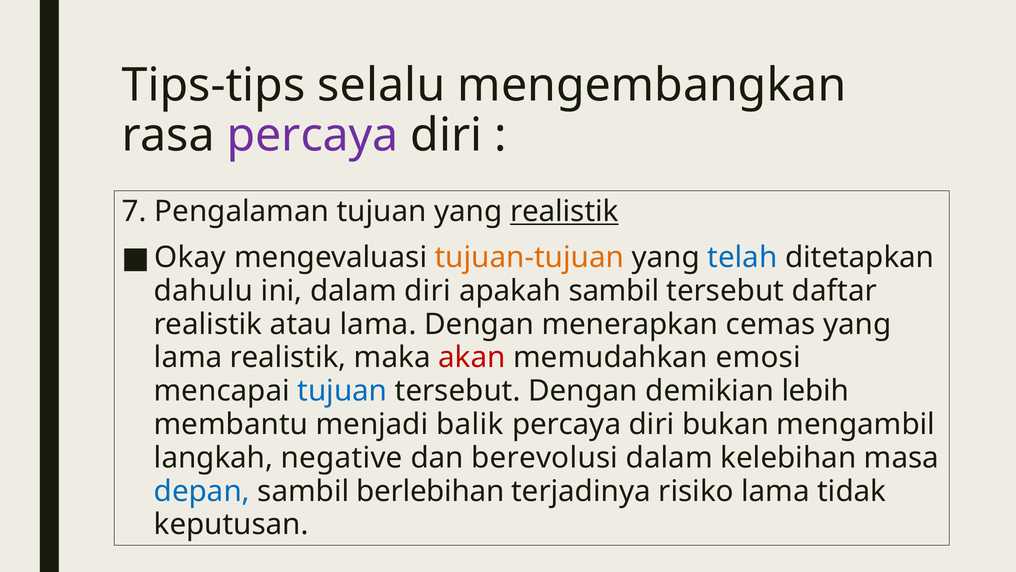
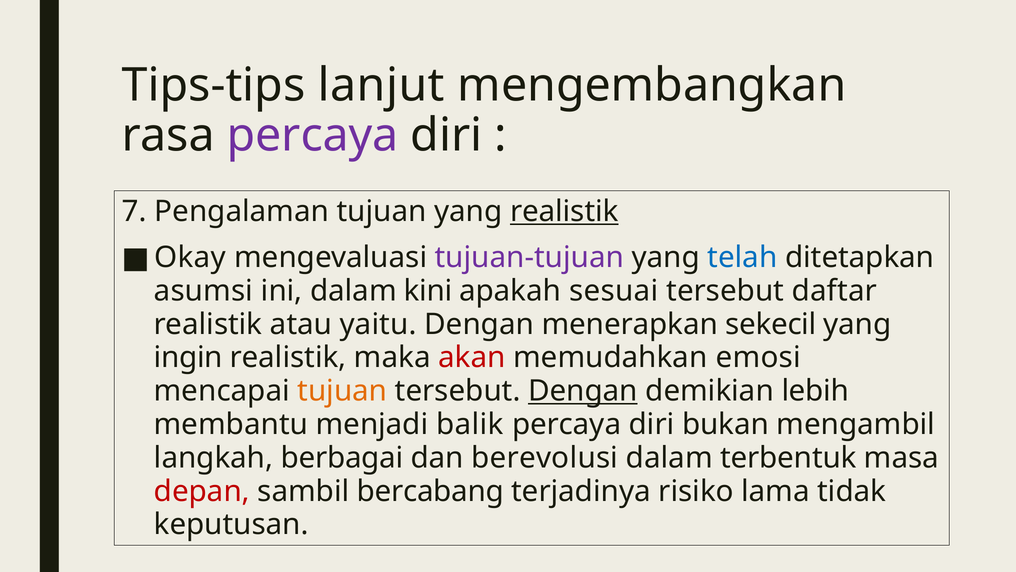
selalu: selalu -> lanjut (381, 85)
tujuan-tujuan colour: orange -> purple (529, 257)
dahulu: dahulu -> asumsi (204, 291)
dalam diri: diri -> kini (428, 291)
apakah sambil: sambil -> sesuai (614, 291)
atau lama: lama -> yaitu (378, 324)
cemas: cemas -> sekecil (771, 324)
lama: lama -> ingin (188, 357)
tujuan colour: blue -> orange (342, 391)
Dengan underline: none -> present (583, 391)
negative: negative -> berbagai (342, 457)
kelebihan: kelebihan -> terbentuk (788, 457)
depan colour: blue -> red (202, 491)
berlebihan: berlebihan -> bercabang (430, 491)
